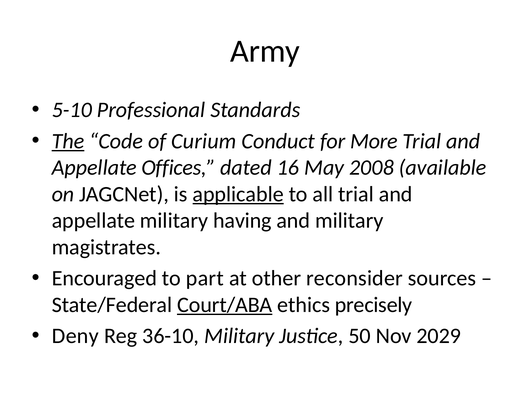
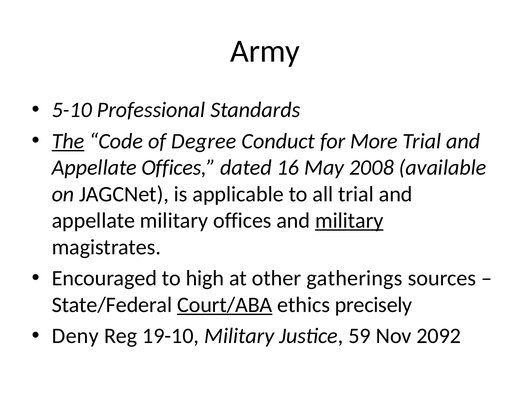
Curium: Curium -> Degree (204, 141)
applicable underline: present -> none (238, 194)
military having: having -> offices (242, 221)
military underline: none -> present (349, 221)
part: part -> high (205, 279)
reconsider: reconsider -> gatherings (354, 279)
36-10: 36-10 -> 19-10 (171, 336)
50: 50 -> 59 (360, 336)
2029: 2029 -> 2092 (439, 336)
